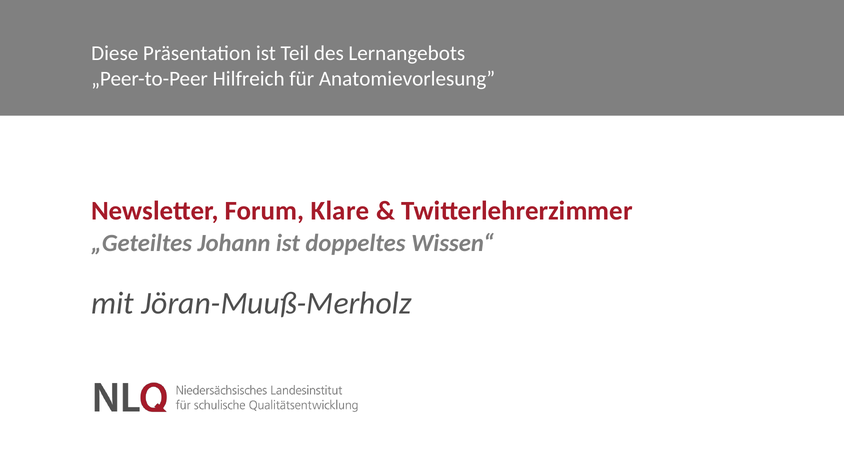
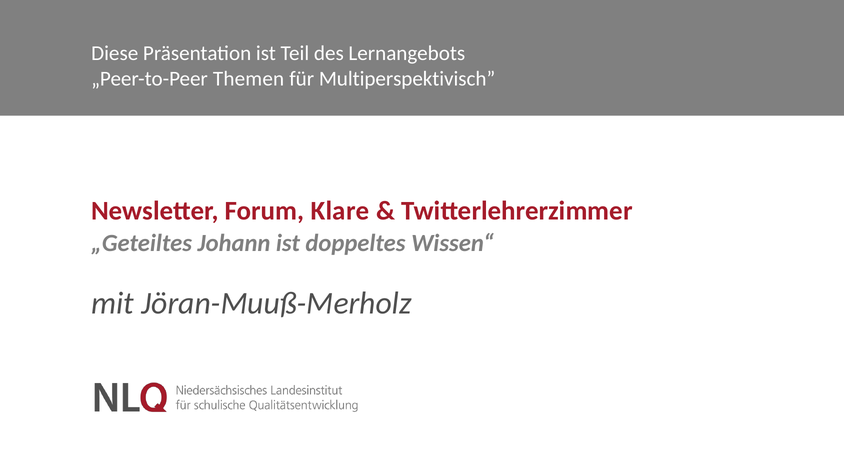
Hilfreich: Hilfreich -> Themen (249, 79)
Anatomievorlesung: Anatomievorlesung -> Multiperspektivisch (407, 79)
